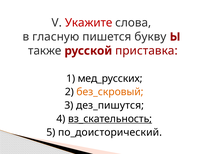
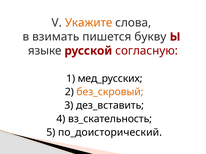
Укажите colour: red -> orange (89, 23)
гласную: гласную -> взимать (56, 37)
также: также -> языке (45, 51)
приставка: приставка -> согласную (147, 51)
дез_пишутся: дез_пишутся -> дез_вставить (110, 106)
вз_скательность underline: present -> none (110, 119)
